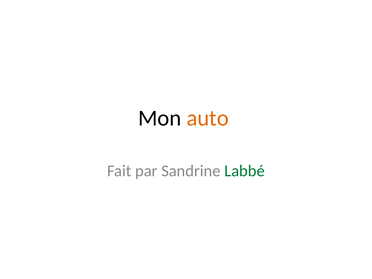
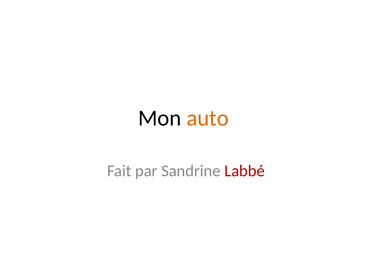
Labbé colour: green -> red (245, 171)
